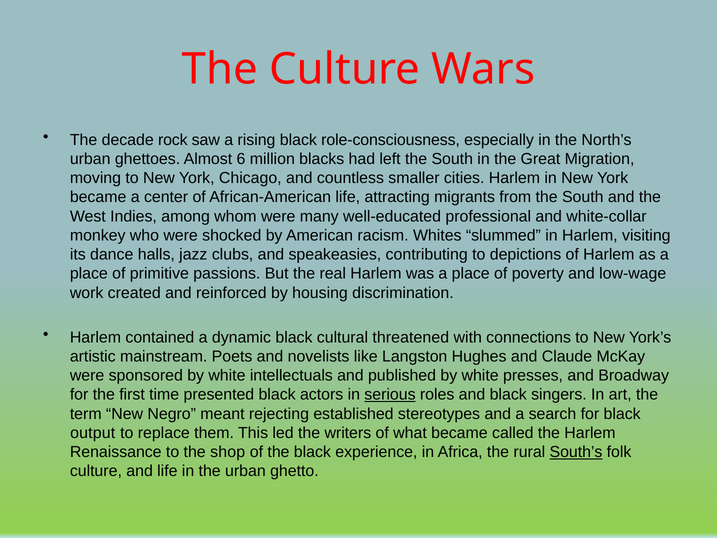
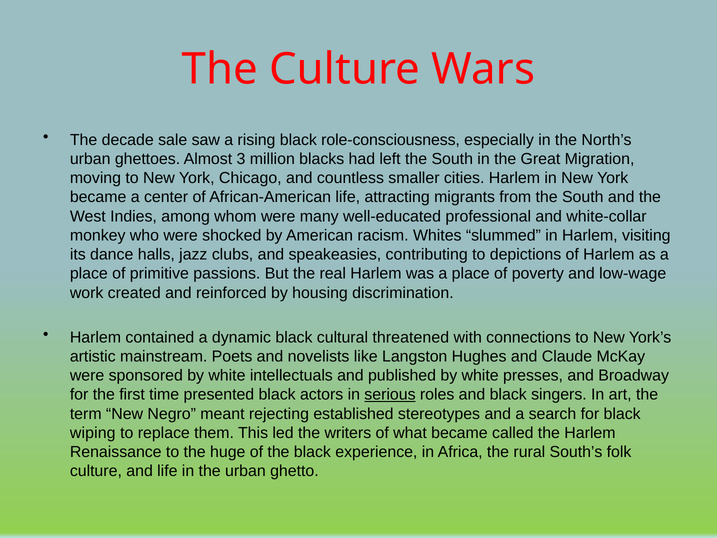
rock: rock -> sale (173, 140)
6: 6 -> 3 (241, 159)
output: output -> wiping (93, 433)
shop: shop -> huge (228, 452)
South’s underline: present -> none (576, 452)
